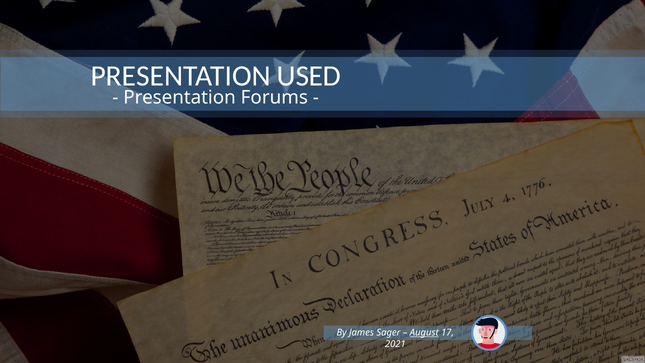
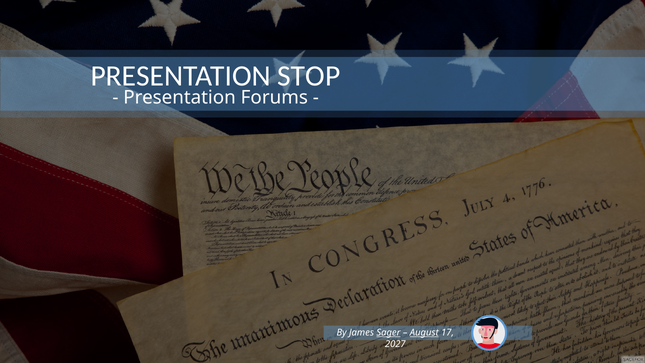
USED: USED -> STOP (309, 76)
Sager underline: none -> present (388, 333)
2021: 2021 -> 2027 (395, 344)
